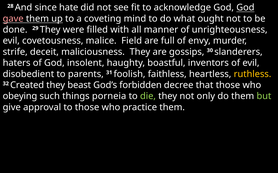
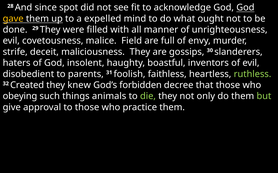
hate: hate -> spot (69, 8)
gave colour: pink -> yellow (13, 19)
coveting: coveting -> expelled (103, 19)
ruthless colour: yellow -> light green (253, 74)
beast: beast -> knew (79, 85)
porneia: porneia -> animals (109, 97)
